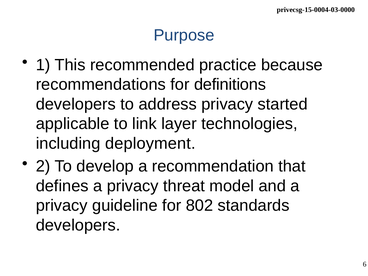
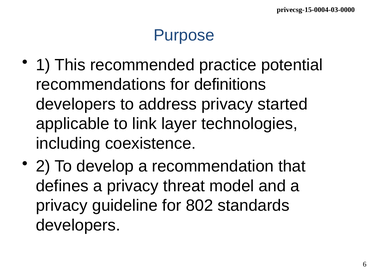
because: because -> potential (292, 65)
deployment: deployment -> coexistence (150, 143)
